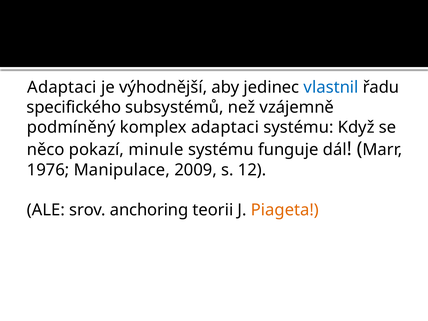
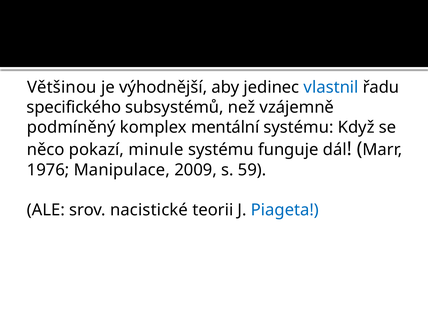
Adaptaci: Adaptaci -> Většinou (62, 87)
komplex adaptaci: adaptaci -> mentální (225, 127)
12: 12 -> 59 (252, 170)
anchoring: anchoring -> nacistické (149, 210)
Piageta colour: orange -> blue (285, 210)
